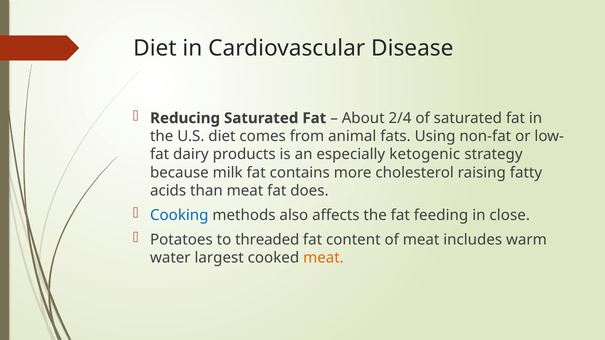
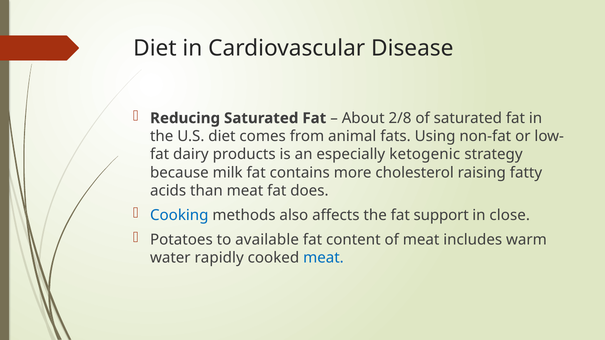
2/4: 2/4 -> 2/8 (400, 118)
feeding: feeding -> support (441, 215)
threaded: threaded -> available (267, 240)
largest: largest -> rapidly (219, 258)
meat colour: orange -> blue (323, 258)
